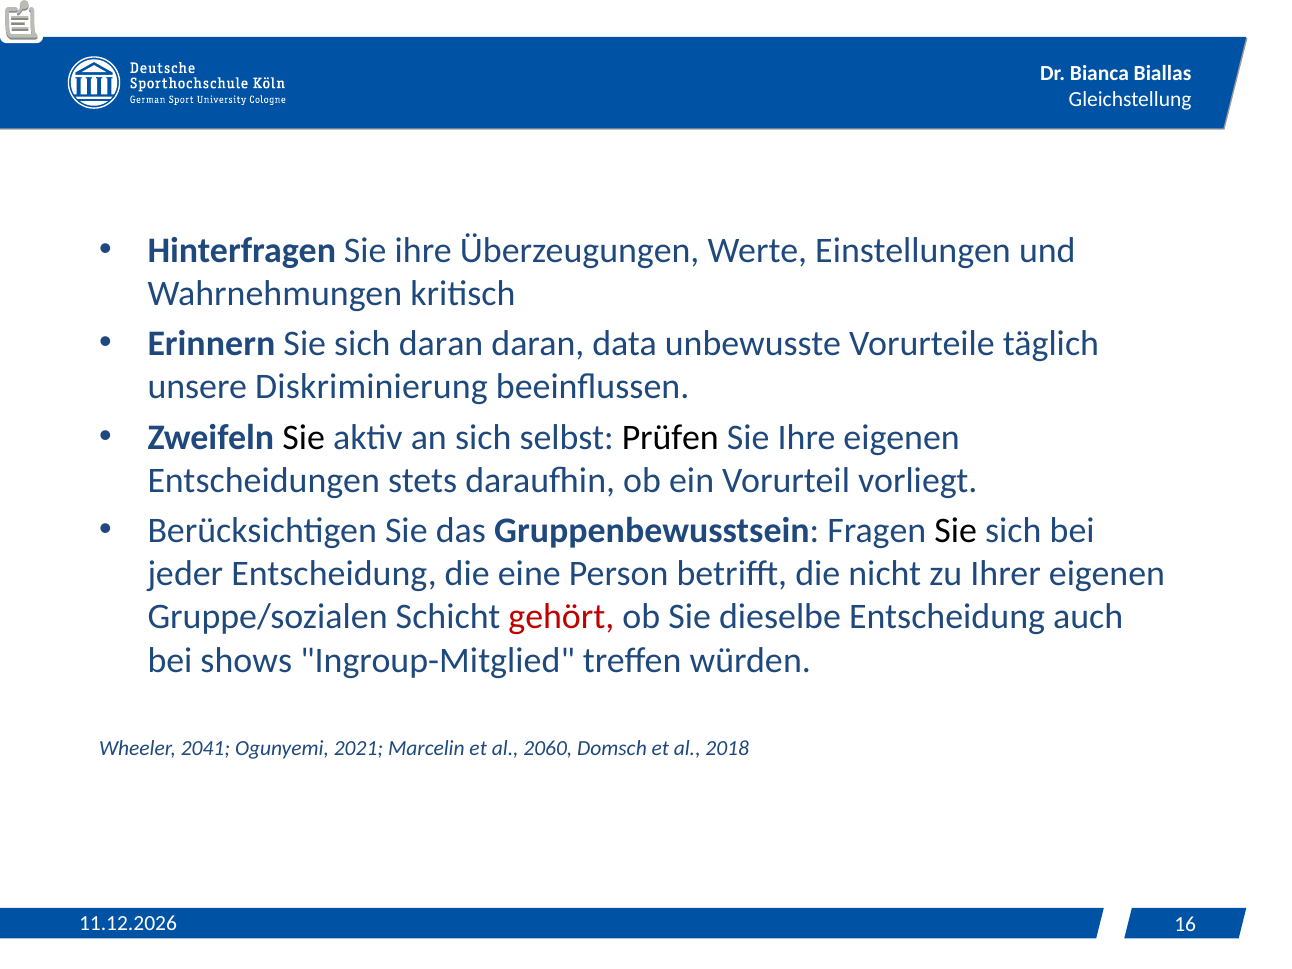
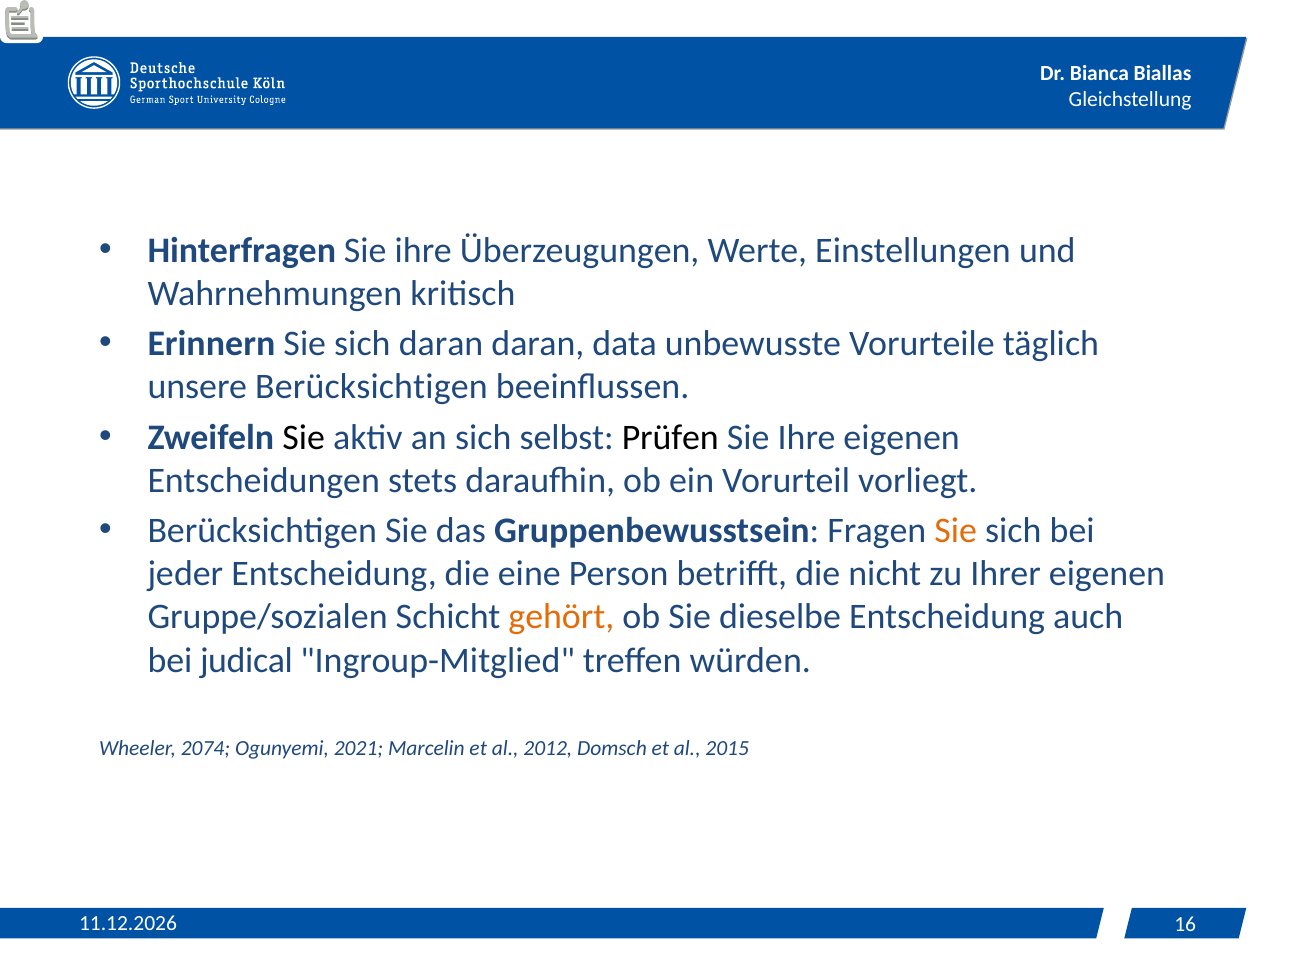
unsere Diskriminierung: Diskriminierung -> Berücksichtigen (371, 387)
Sie colour: black -> orange (956, 531)
gehört colour: red -> orange (561, 617)
shows: shows -> judical (246, 660)
2041: 2041 -> 2074 (205, 748)
2060: 2060 -> 2012 (548, 748)
2018: 2018 -> 2015 (727, 748)
